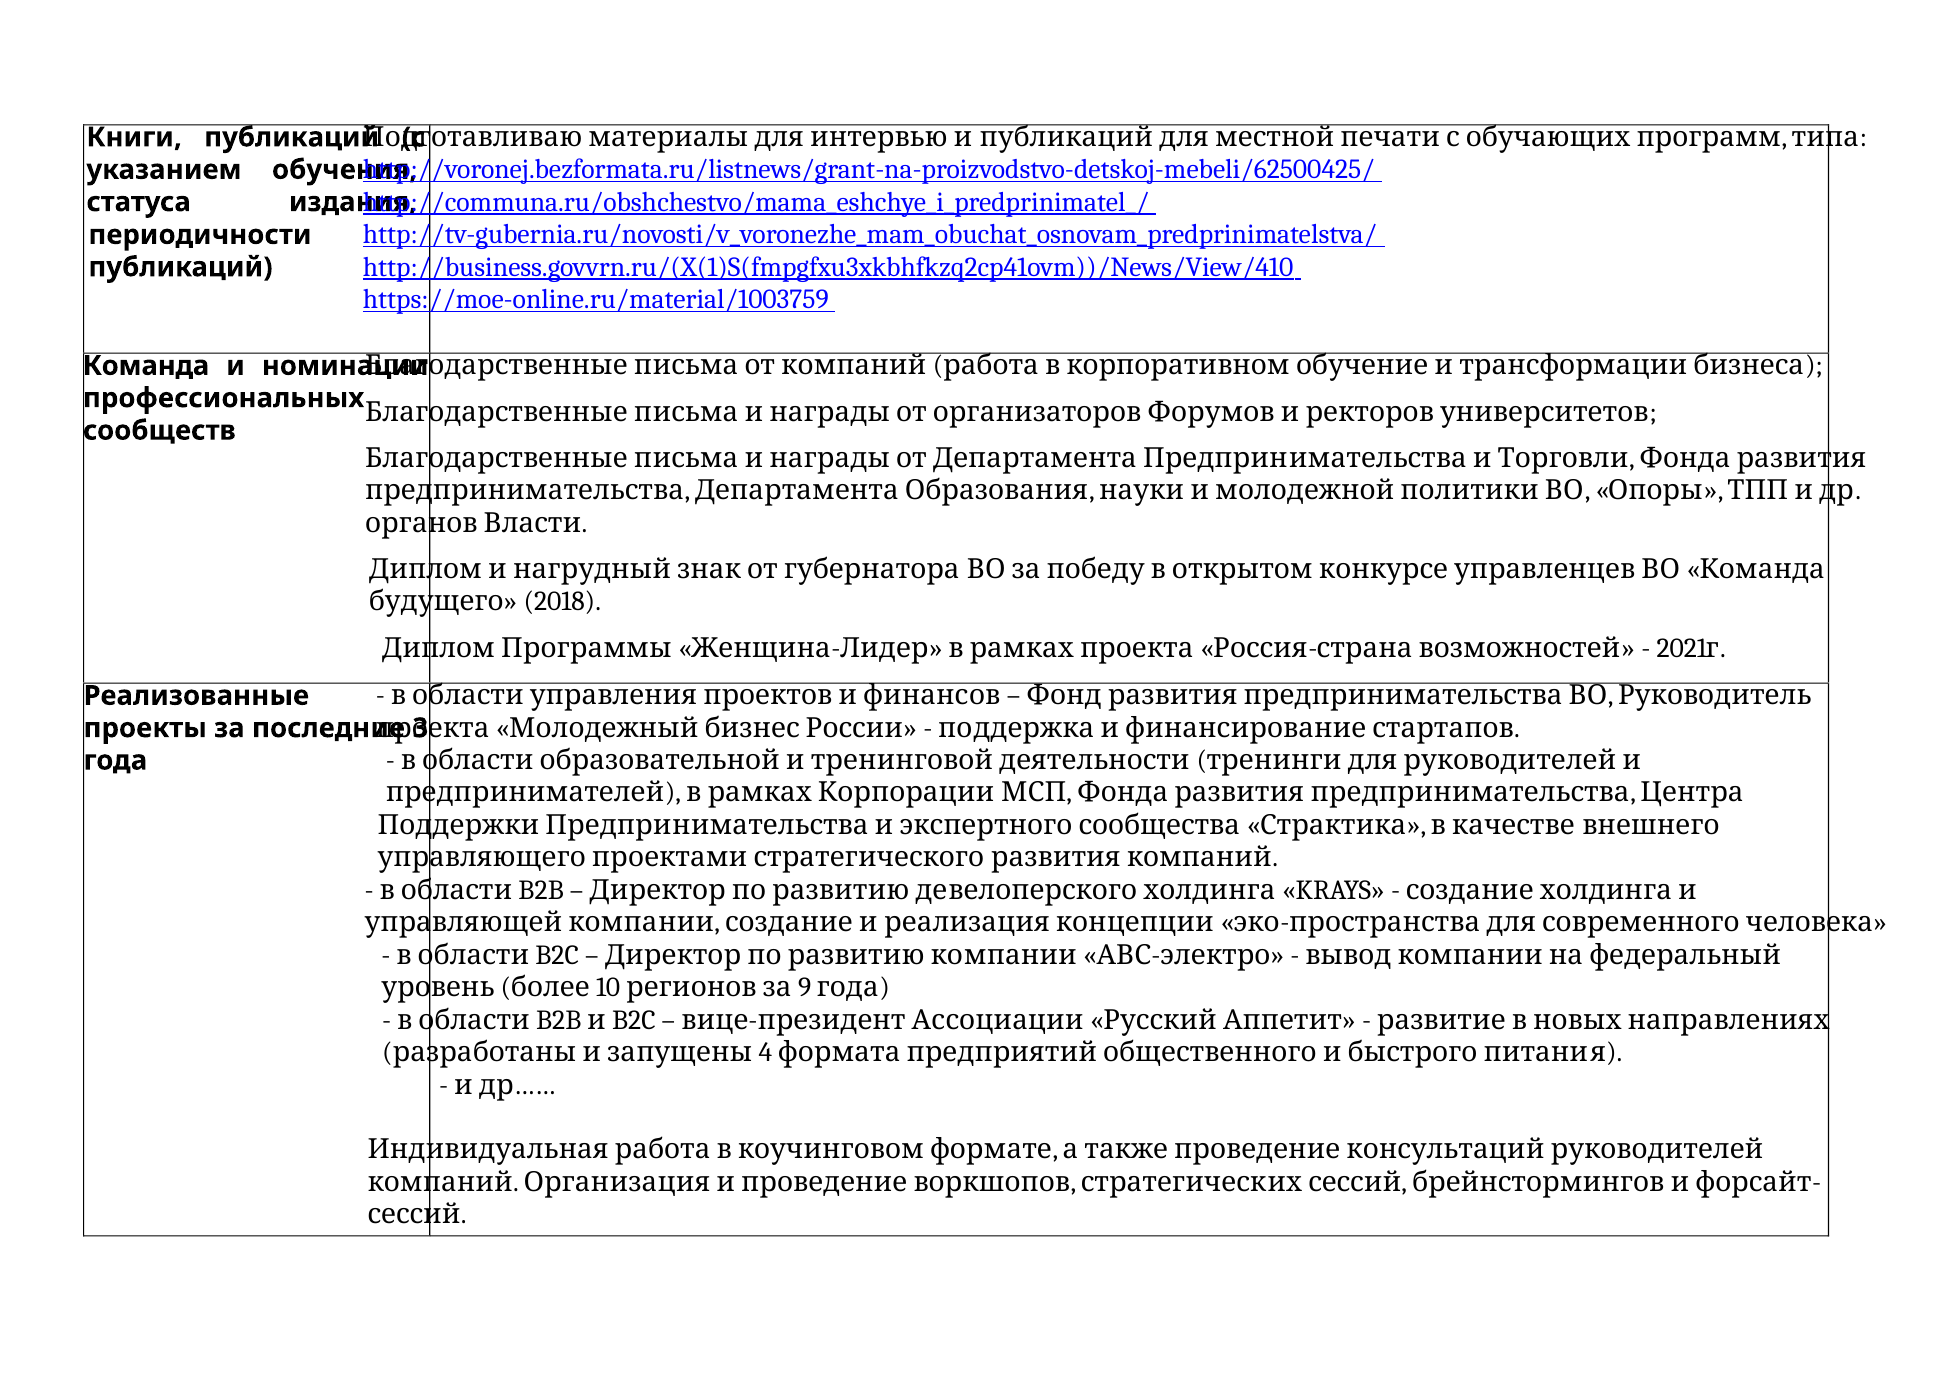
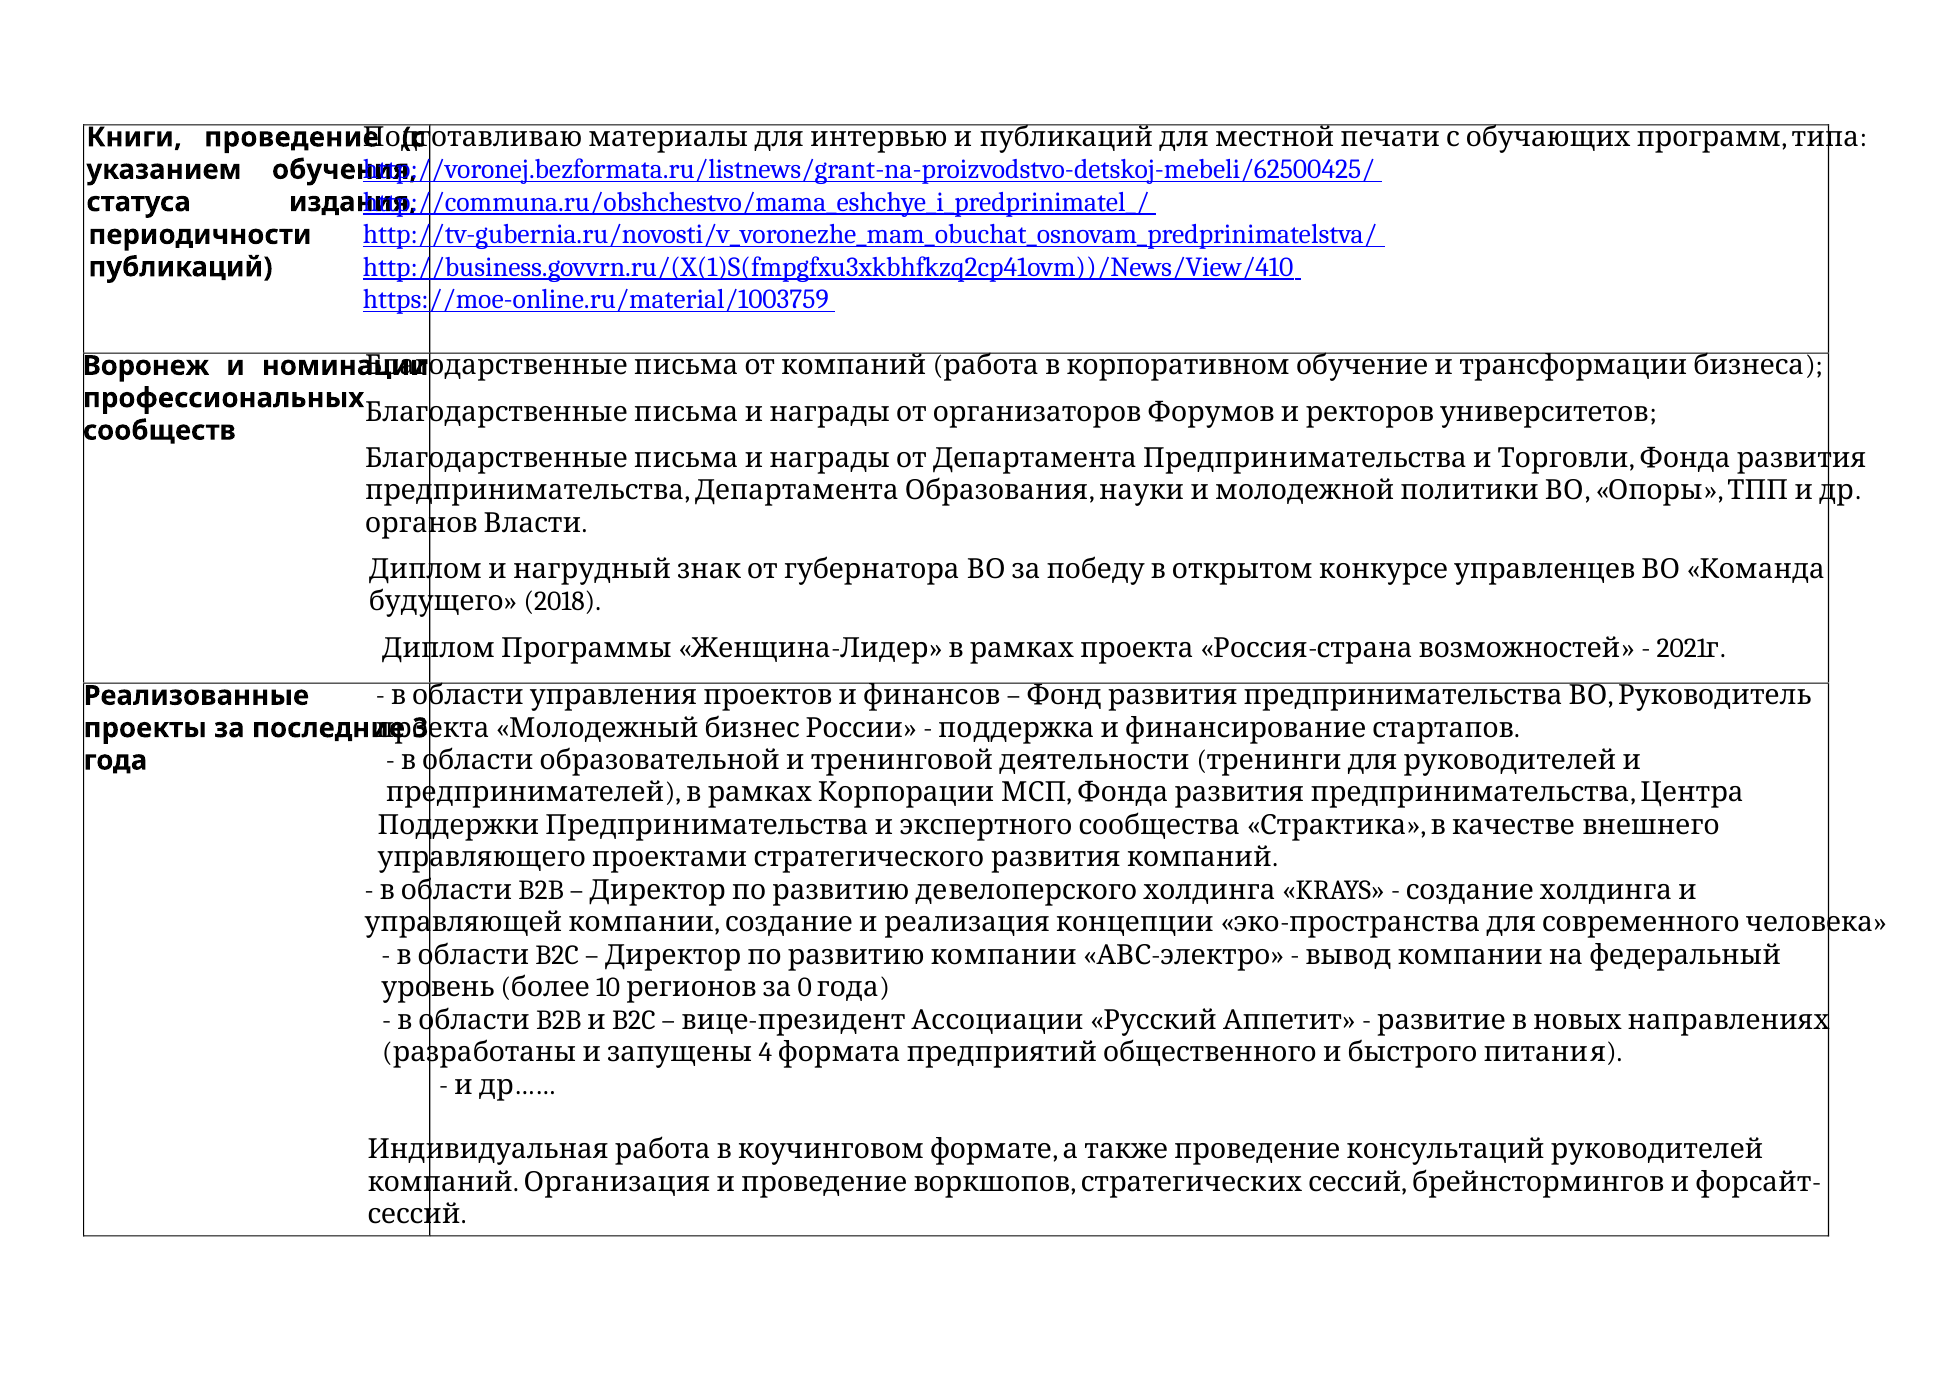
Книги публикаций: публикаций -> проведение (292, 137)
Команда: Команда -> Воронеж (146, 366)
9: 9 -> 0 (805, 987)
